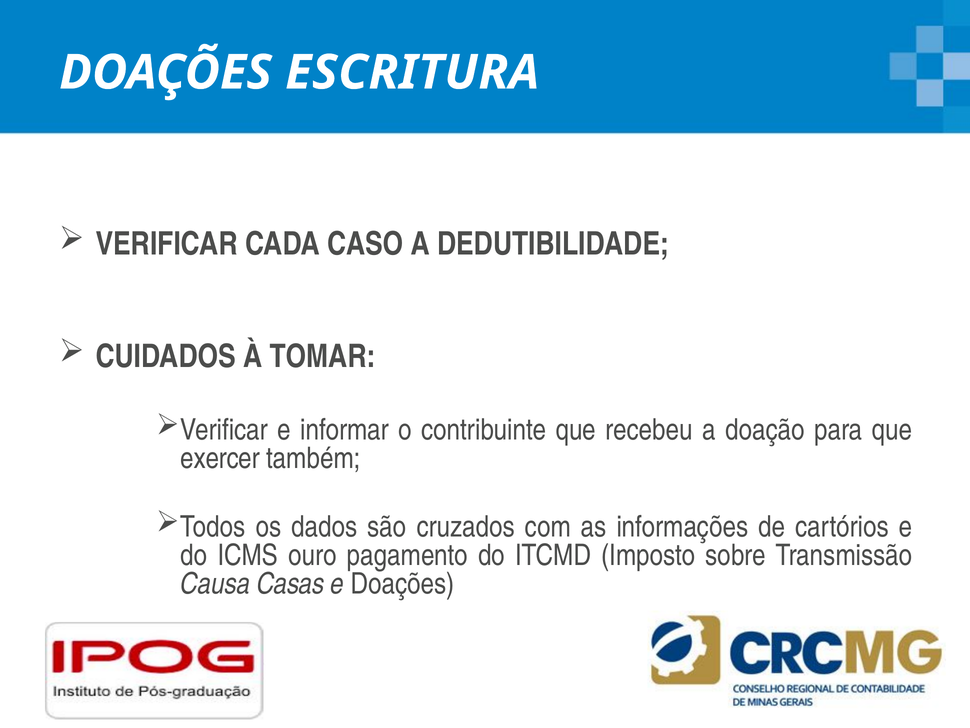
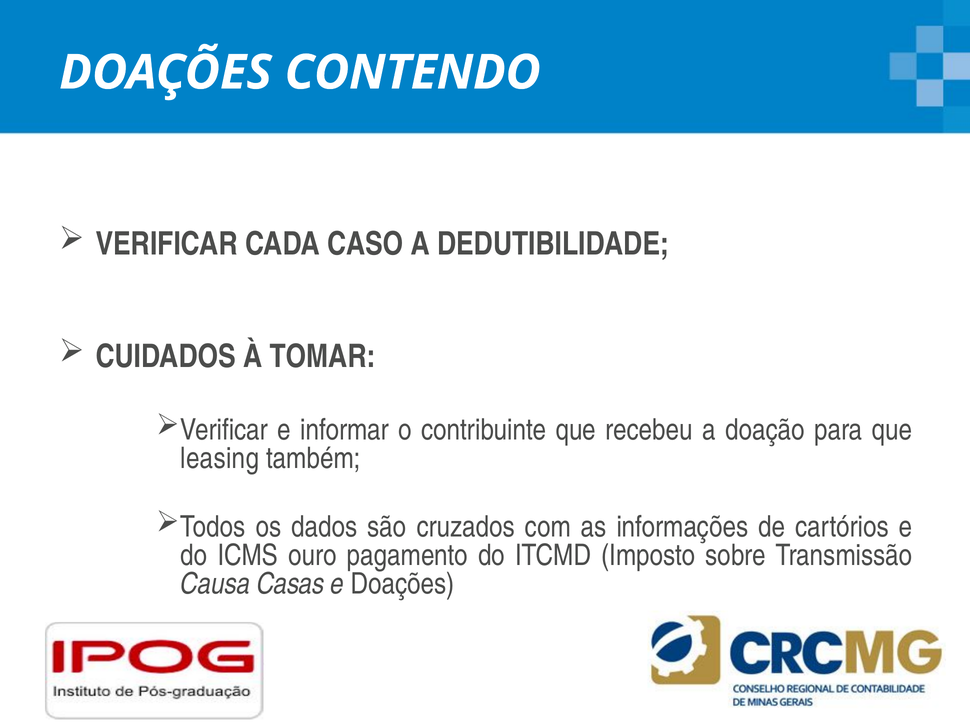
ESCRITURA: ESCRITURA -> CONTENDO (413, 73)
exercer: exercer -> leasing (220, 458)
